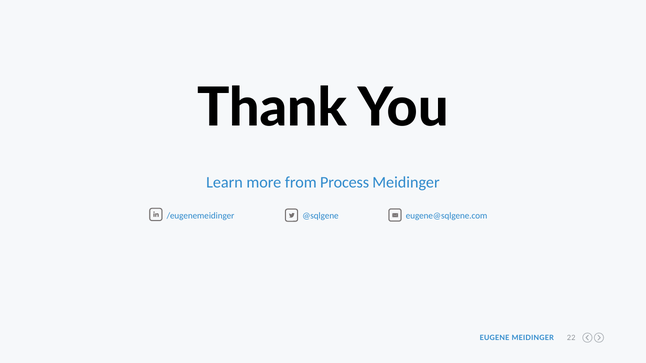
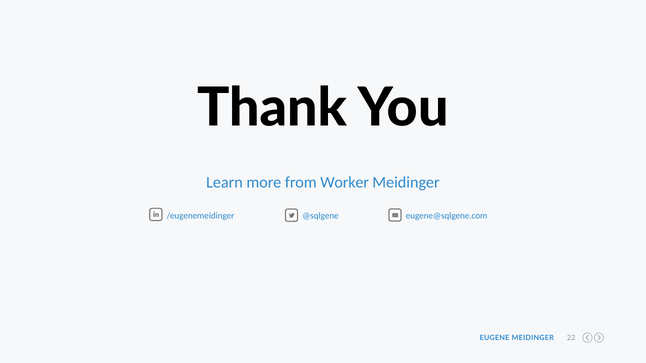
Process: Process -> Worker (345, 183)
